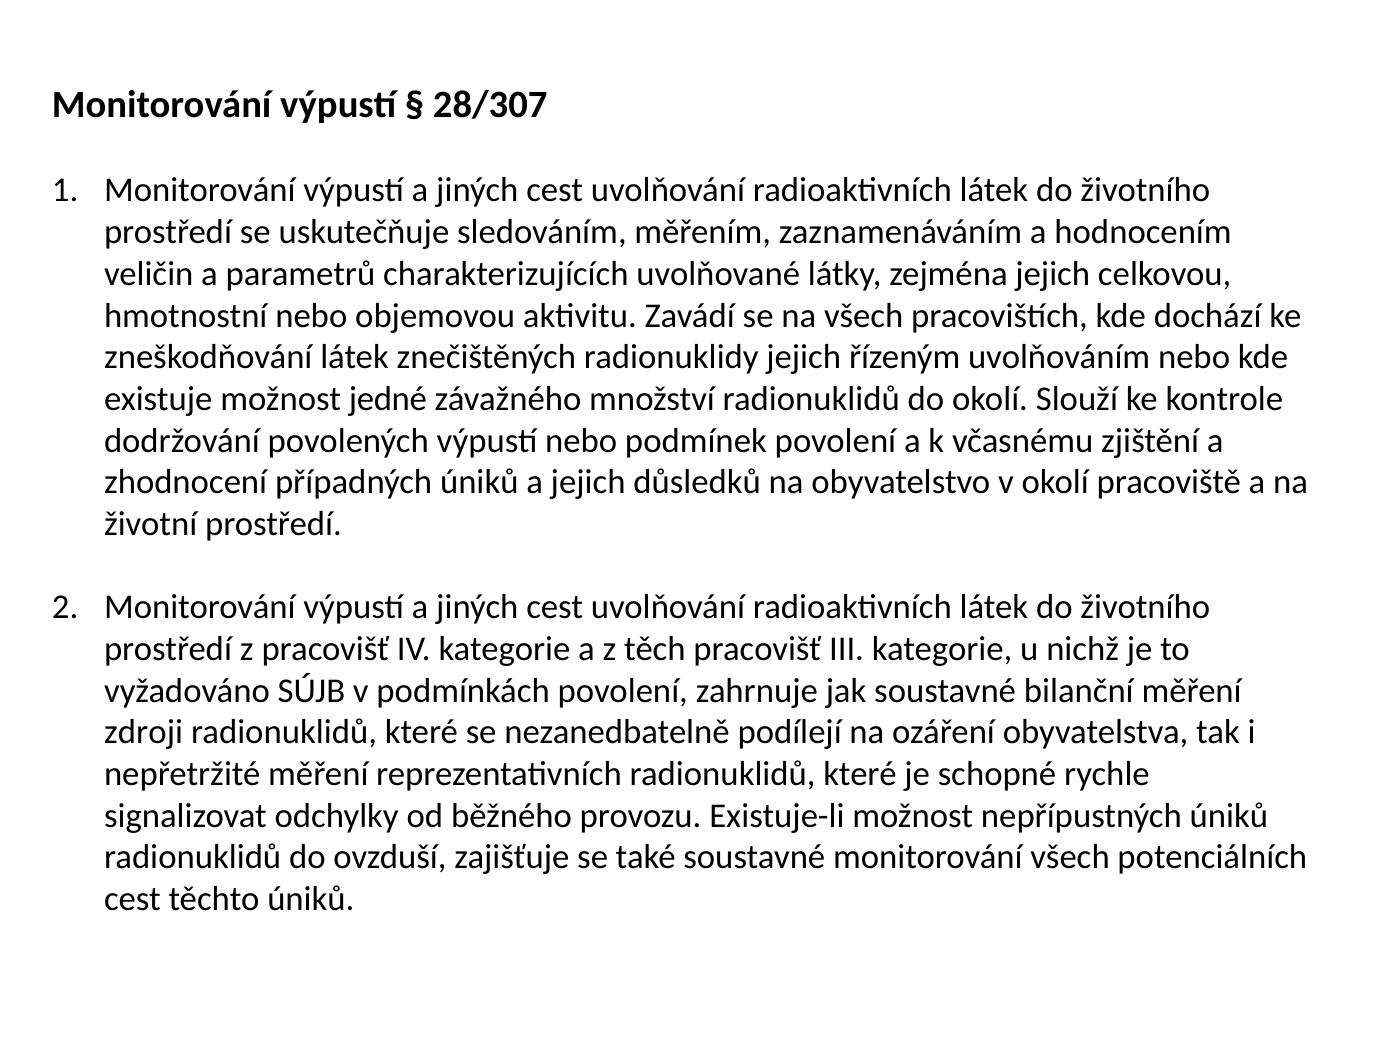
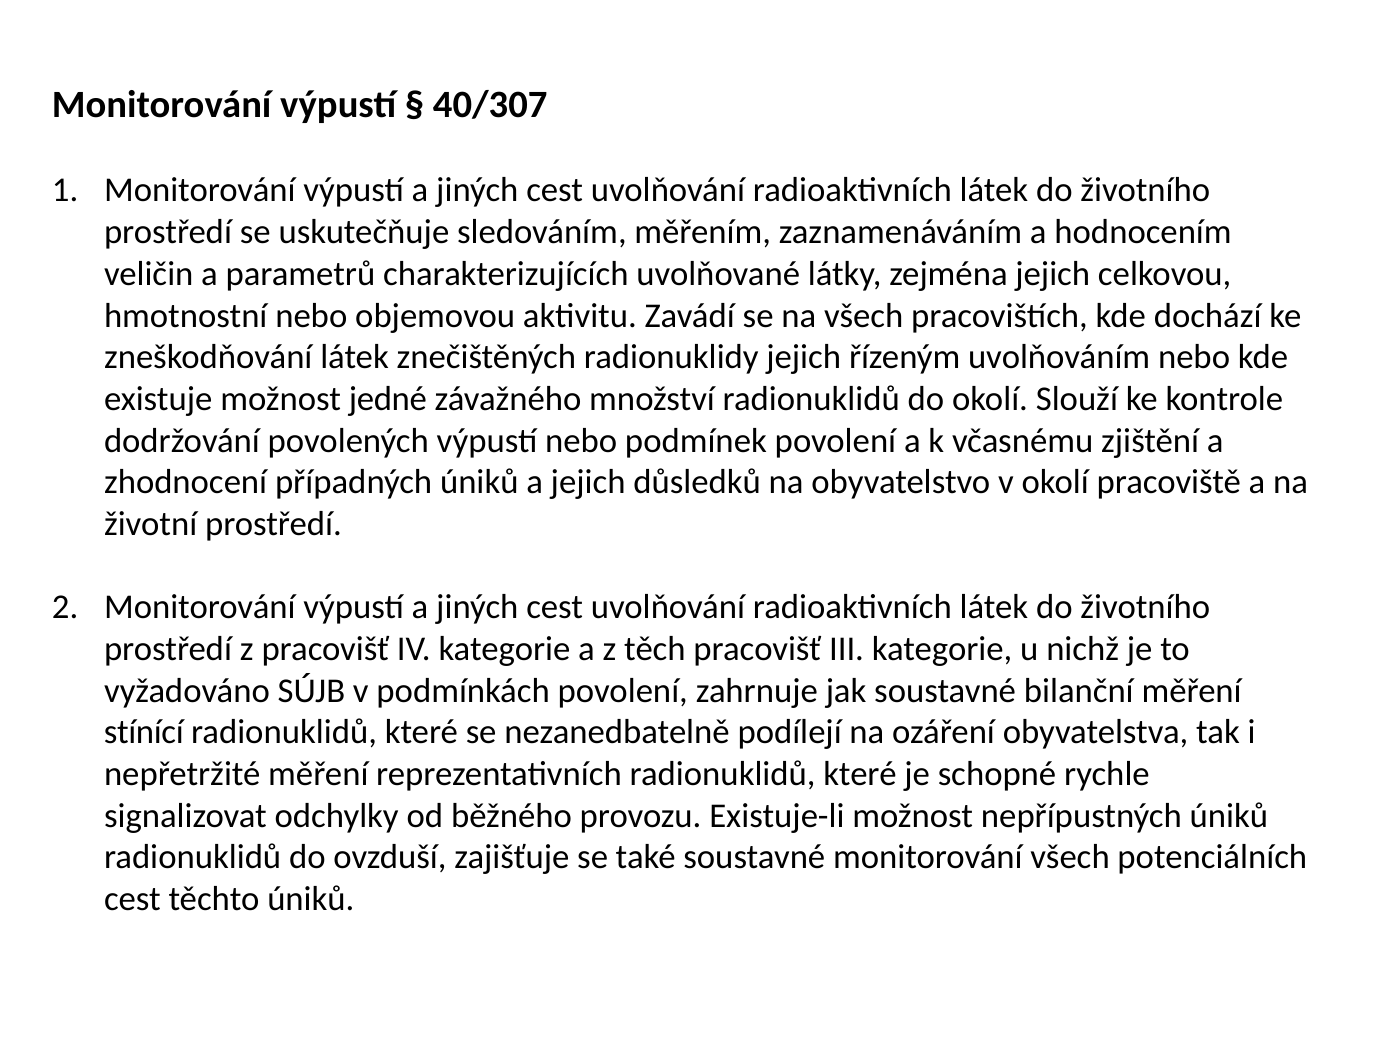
28/307: 28/307 -> 40/307 (490, 105)
zdroji: zdroji -> stínící (144, 733)
